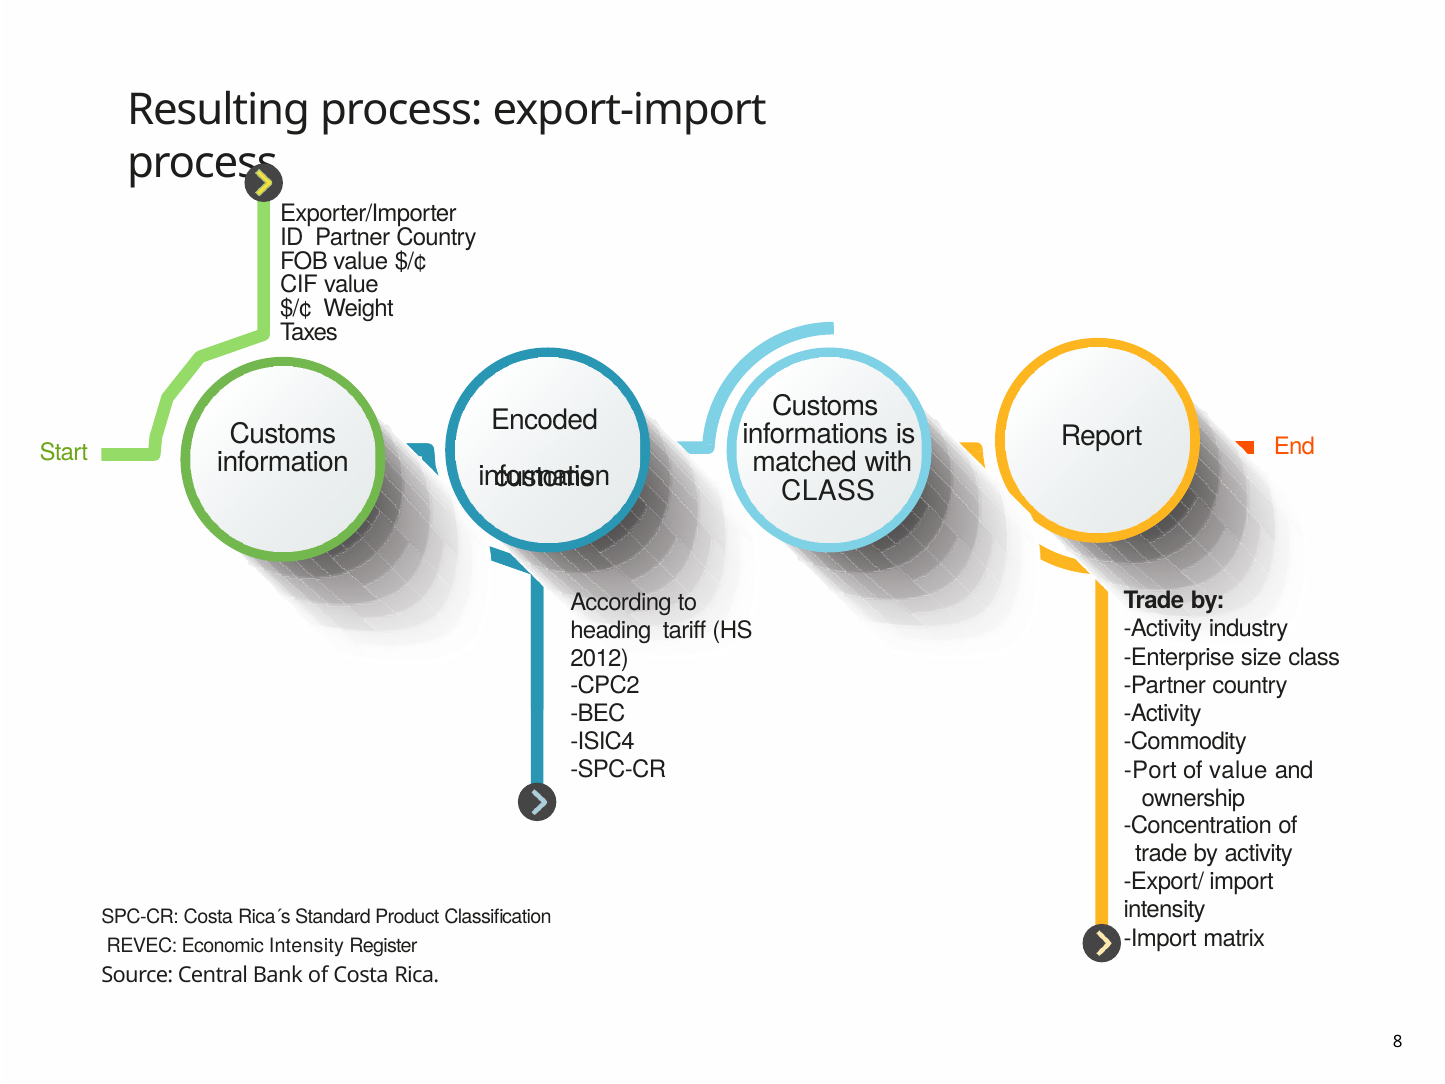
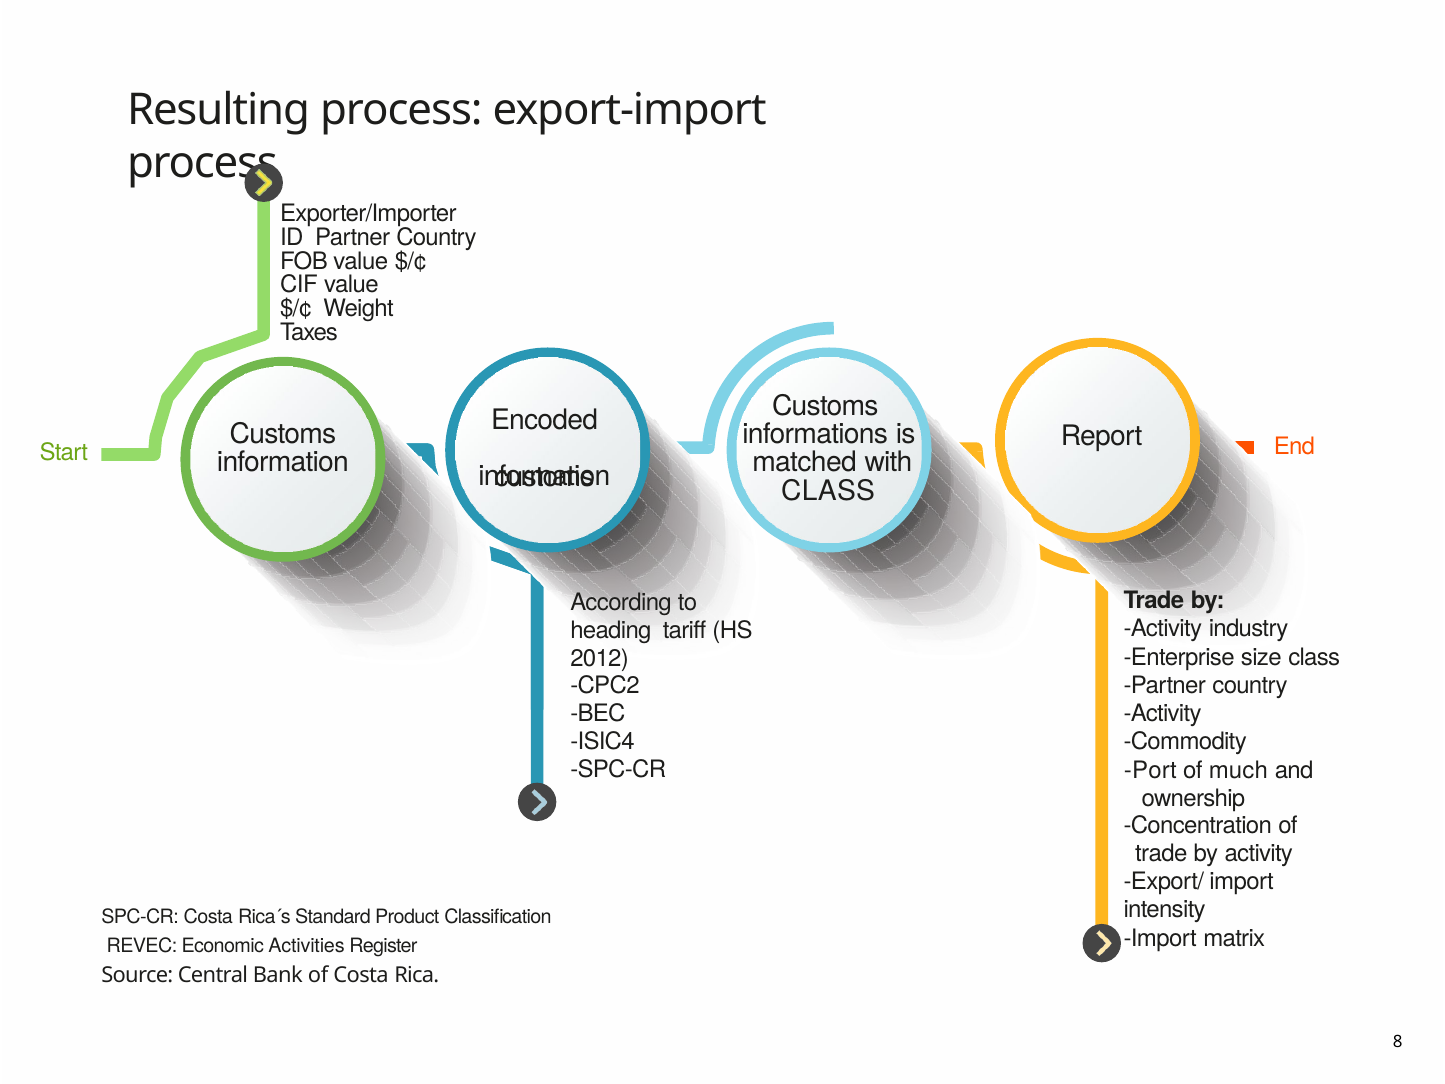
of value: value -> much (1238, 770)
Economic Intensity: Intensity -> Activities (307, 946)
